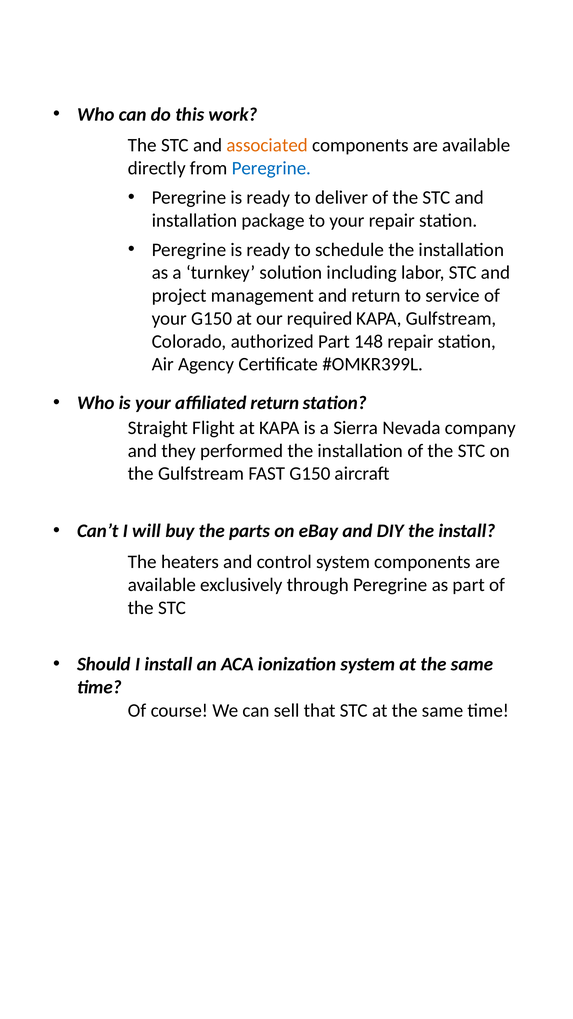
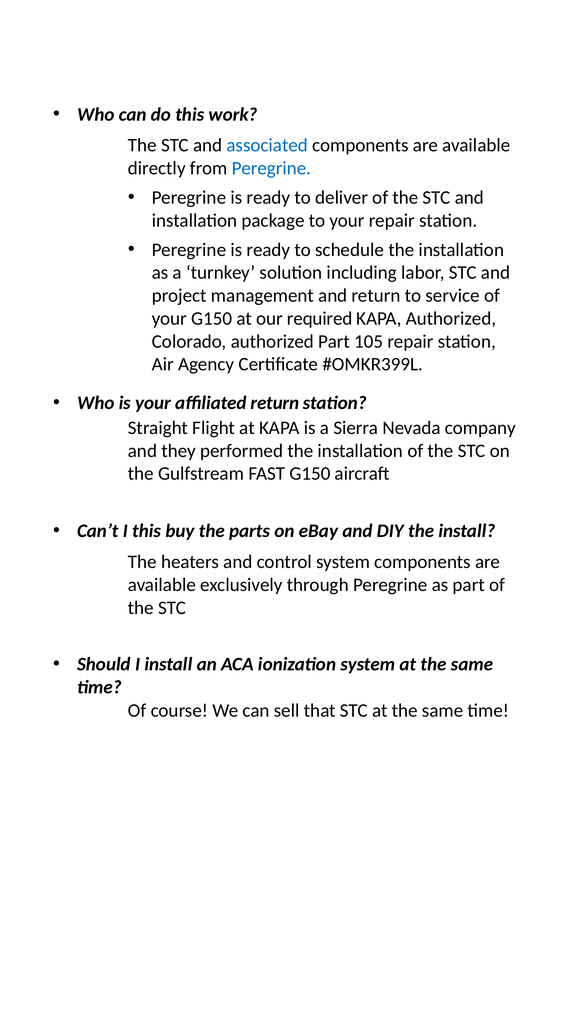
associated colour: orange -> blue (267, 145)
KAPA Gulfstream: Gulfstream -> Authorized (451, 318)
148: 148 -> 105 (369, 341)
I will: will -> this (147, 531)
